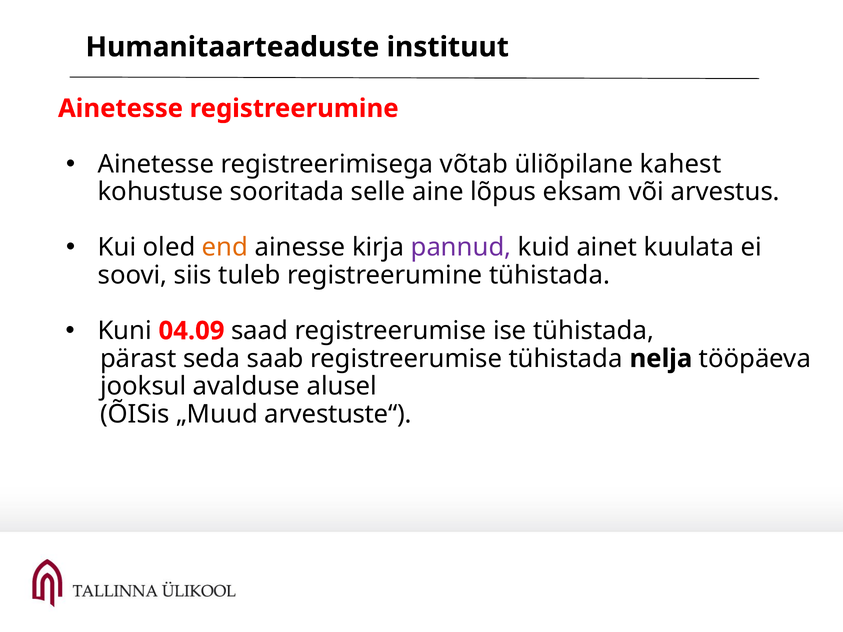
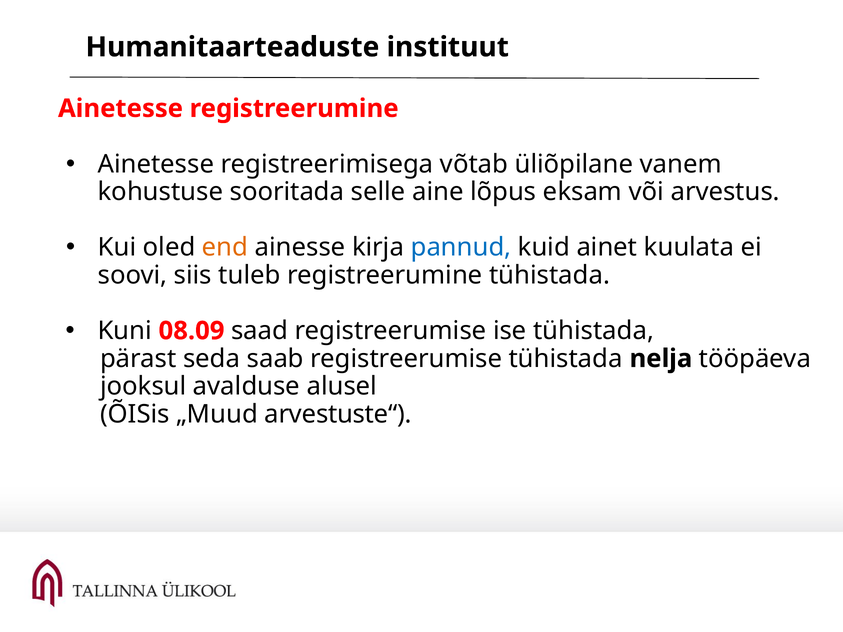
kahest: kahest -> vanem (681, 164)
pannud colour: purple -> blue (461, 247)
04.09: 04.09 -> 08.09 (192, 331)
